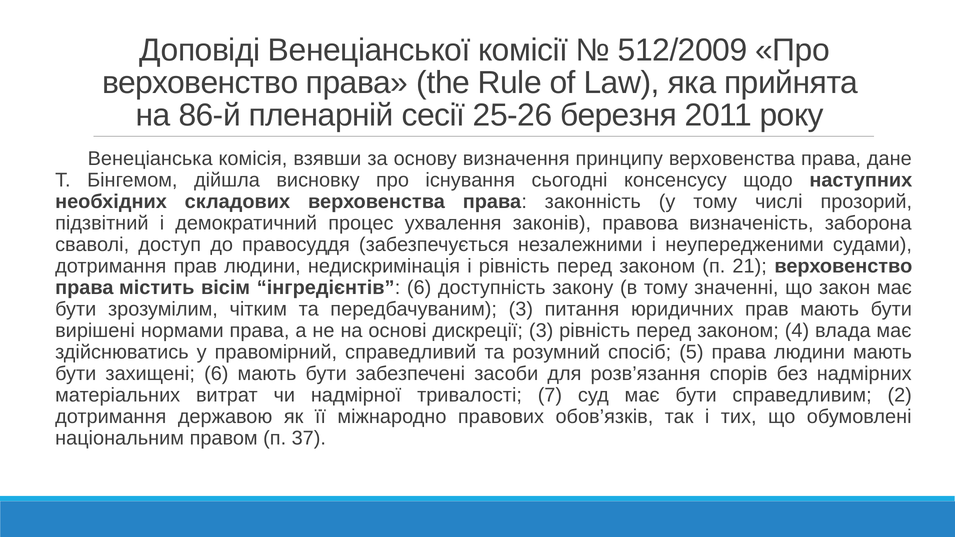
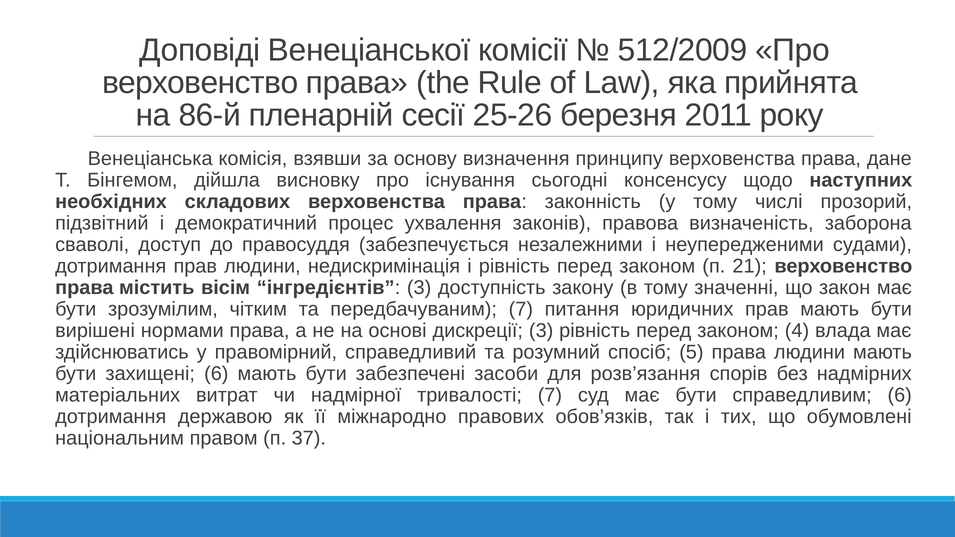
інгредієнтів 6: 6 -> 3 (419, 288)
передбачуваним 3: 3 -> 7 (521, 309)
справедливим 2: 2 -> 6 (900, 395)
